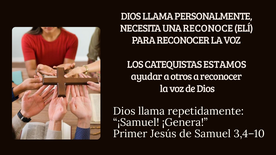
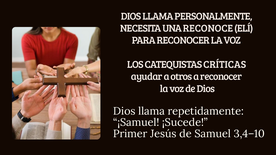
ESTAMOS: ESTAMOS -> CRÍTICAS (225, 65)
¡Genera: ¡Genera -> ¡Sucede (185, 123)
